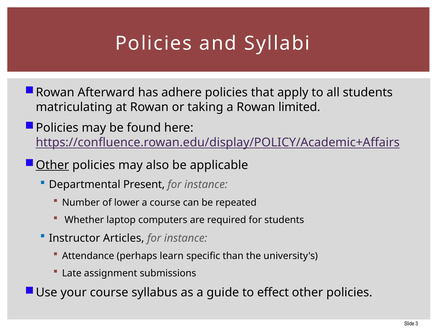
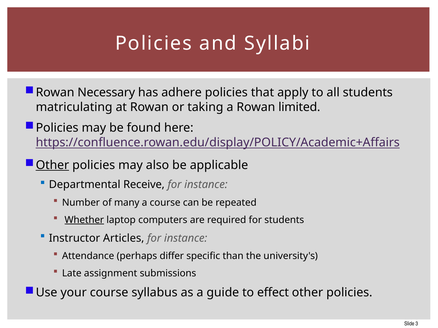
Afterward: Afterward -> Necessary (106, 93)
Present: Present -> Receive (144, 185)
lower: lower -> many (127, 203)
Whether underline: none -> present (84, 220)
learn: learn -> differ (172, 256)
